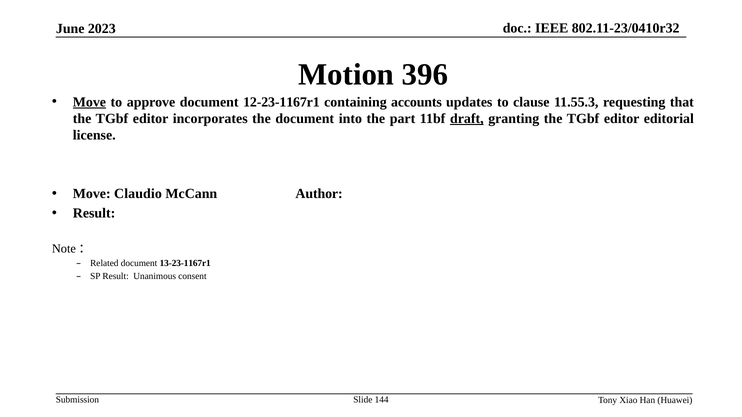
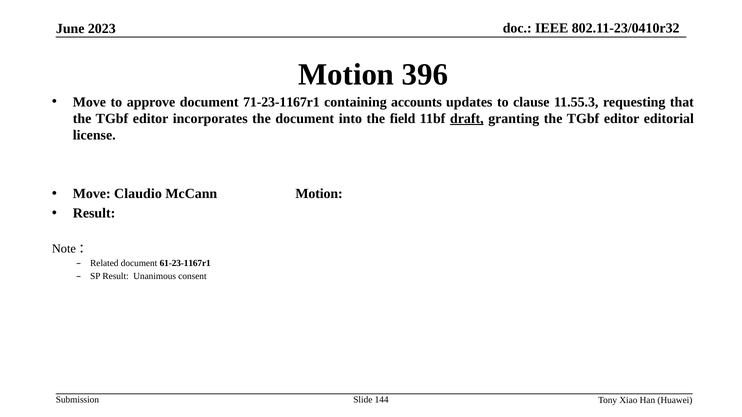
Move underline: present -> none (89, 102)
12-23-1167r1: 12-23-1167r1 -> 71-23-1167r1 (281, 102)
part: part -> field (403, 119)
McCann Author: Author -> Motion (319, 194)
13-23-1167r1: 13-23-1167r1 -> 61-23-1167r1 (185, 263)
